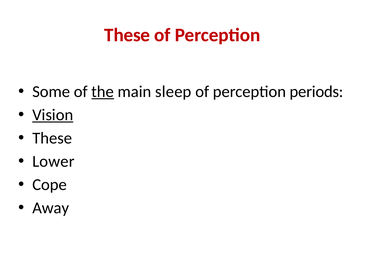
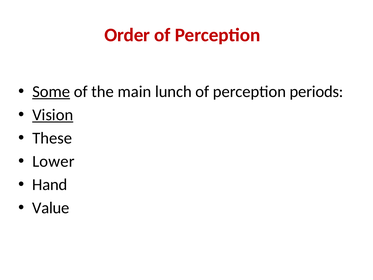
These: These -> Order (127, 35)
Some underline: none -> present (51, 92)
the underline: present -> none (103, 92)
sleep: sleep -> lunch (173, 92)
Cope: Cope -> Hand (50, 185)
Away: Away -> Value (51, 208)
